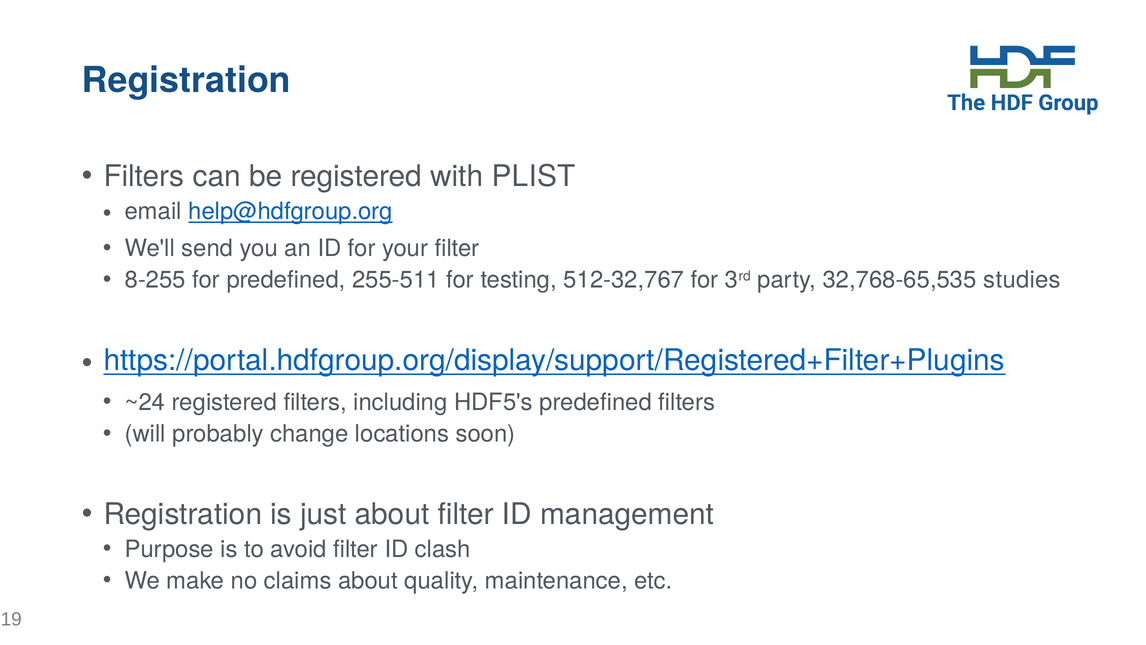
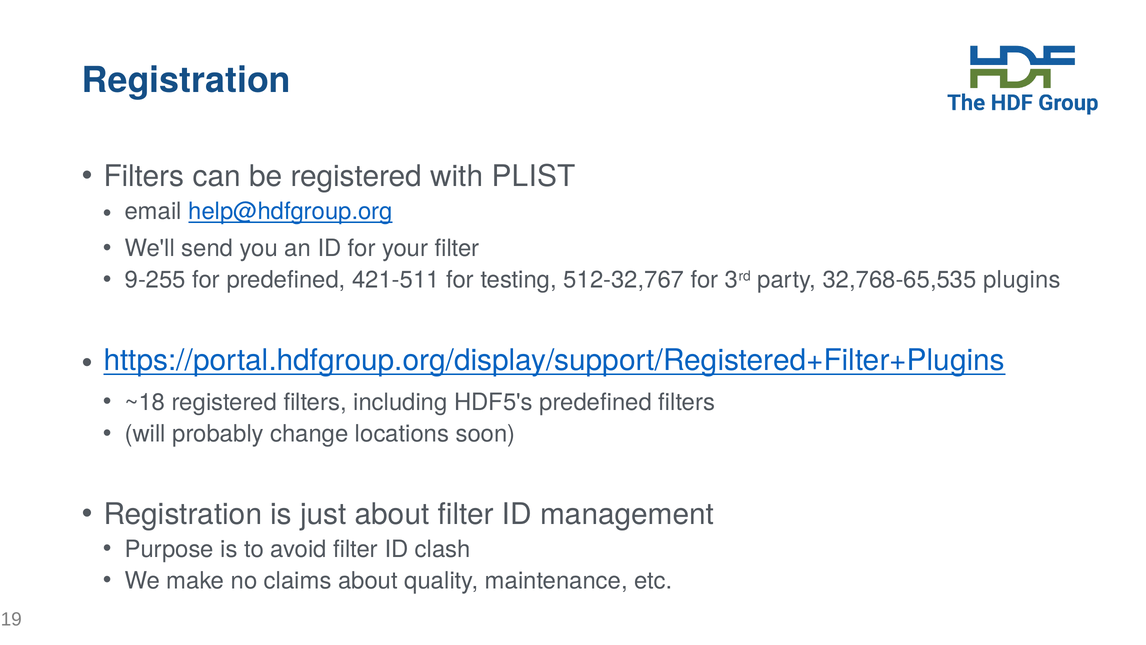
8-255: 8-255 -> 9-255 (155, 280)
255-511: 255-511 -> 421-511 (396, 280)
studies: studies -> plugins (1022, 280)
~24: ~24 -> ~18 (145, 402)
